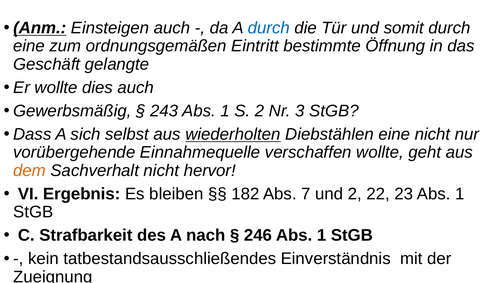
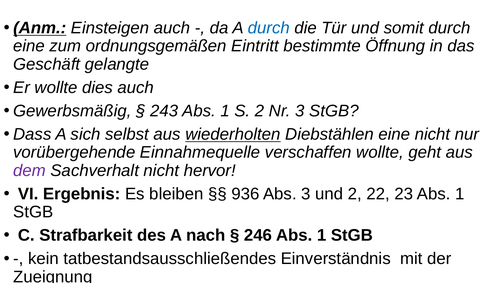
dem colour: orange -> purple (29, 170)
182: 182 -> 936 (245, 194)
Abs 7: 7 -> 3 (306, 194)
